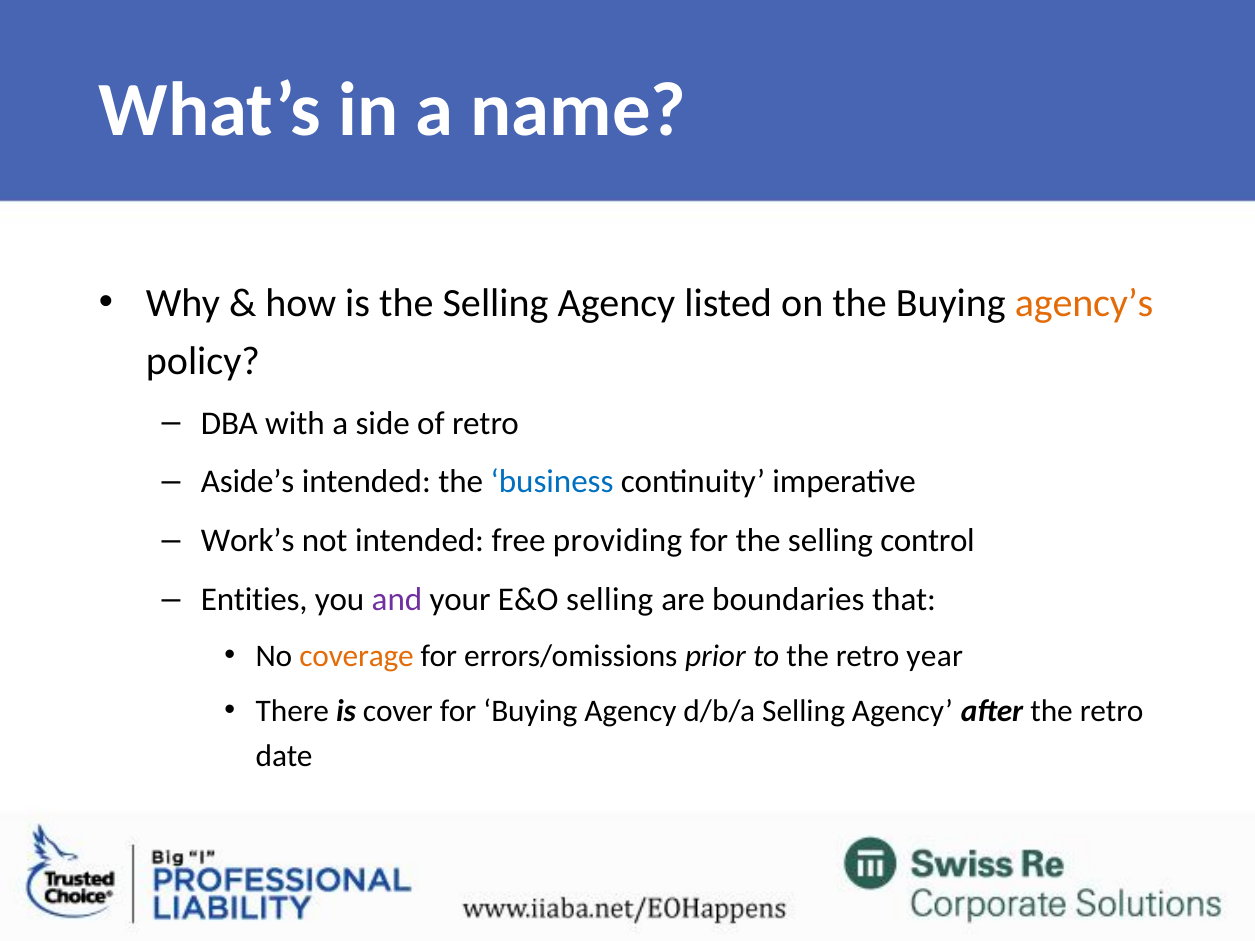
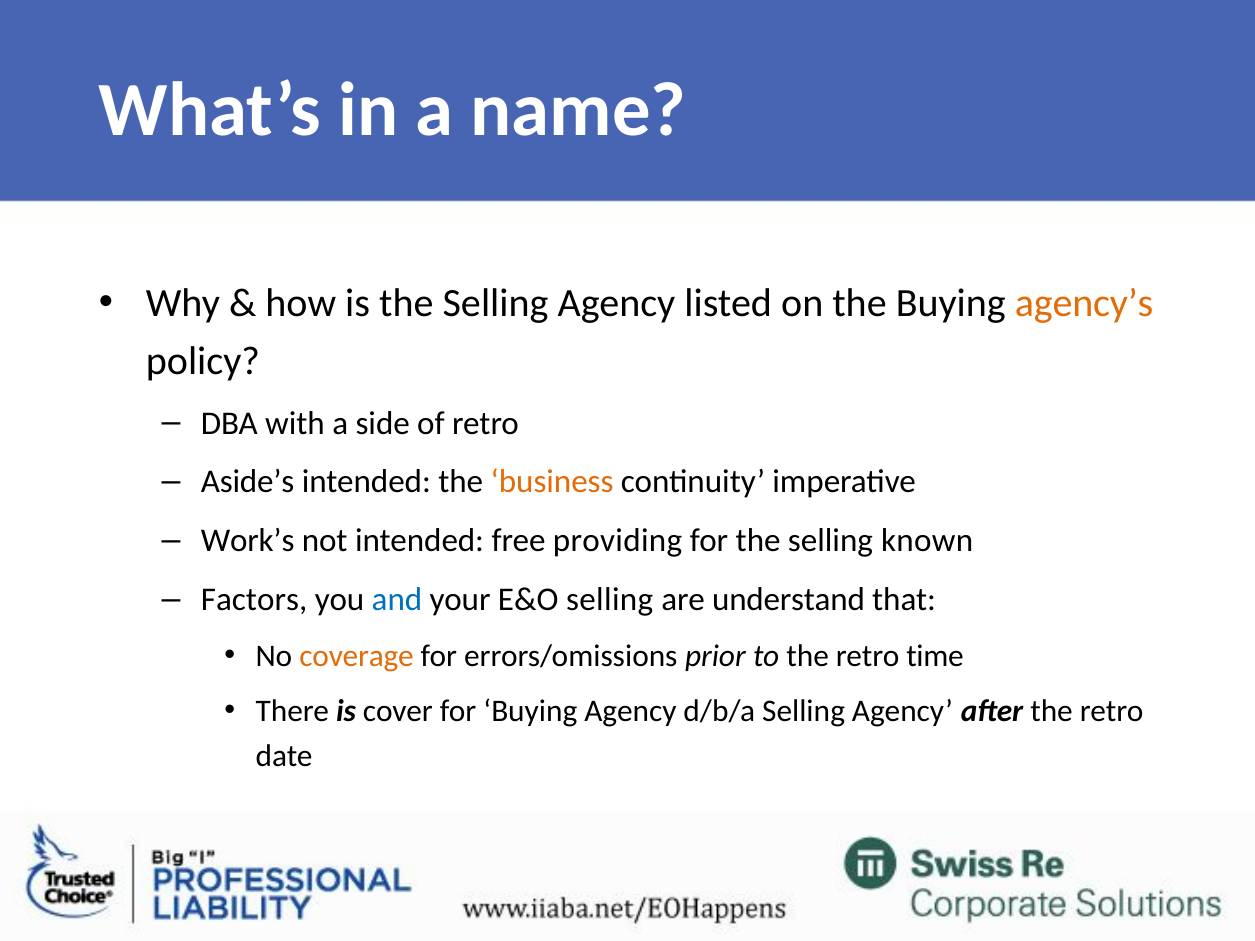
business colour: blue -> orange (552, 482)
control: control -> known (927, 541)
Entities: Entities -> Factors (254, 600)
and colour: purple -> blue (397, 600)
boundaries: boundaries -> understand (789, 600)
year: year -> time (935, 656)
